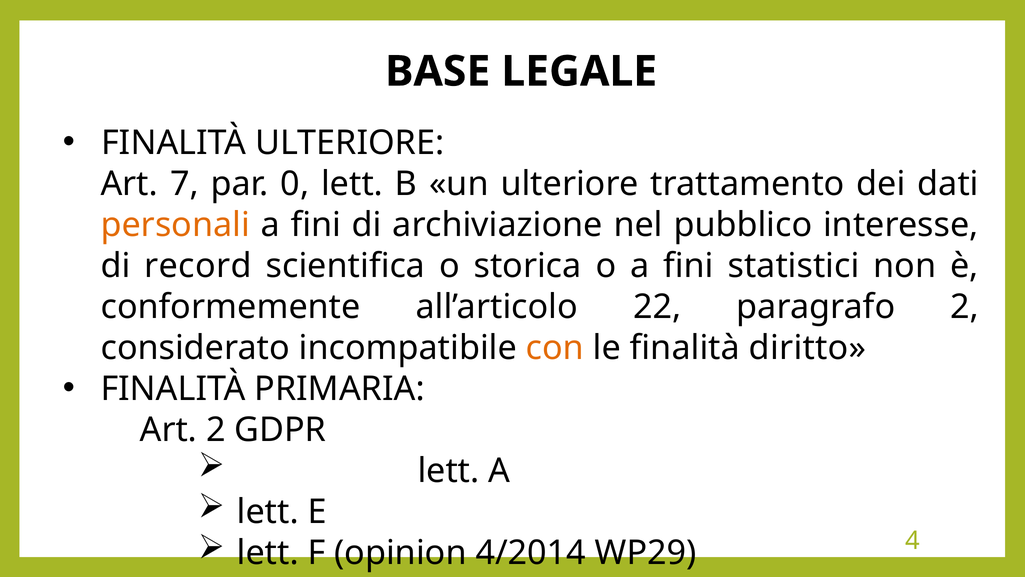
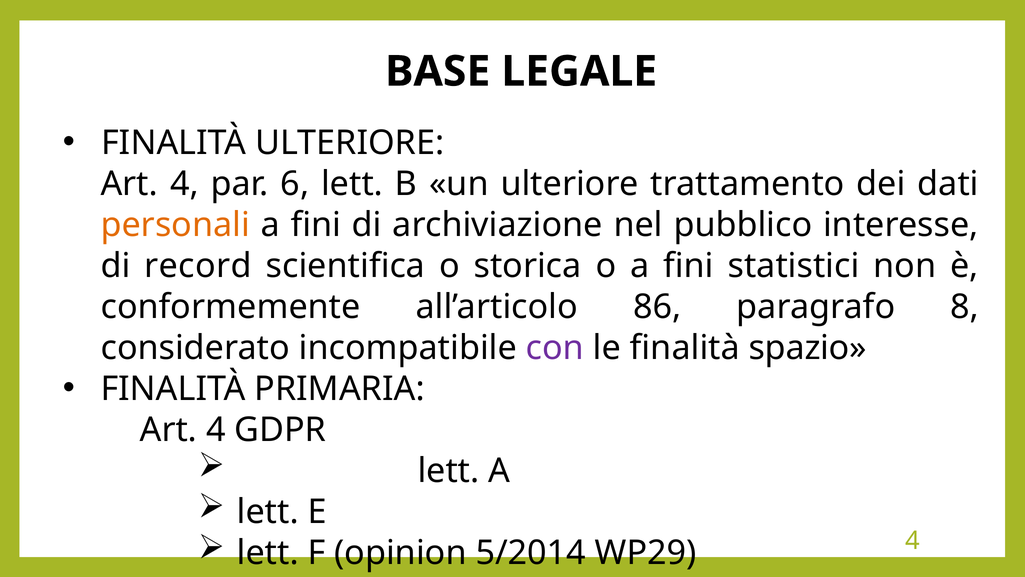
7: 7 -> 4 (184, 184)
0: 0 -> 6 (295, 184)
22: 22 -> 86 (657, 307)
paragrafo 2: 2 -> 8 (965, 307)
con colour: orange -> purple (555, 348)
diritto: diritto -> spazio (808, 348)
2: 2 -> 4 (216, 430)
4/2014: 4/2014 -> 5/2014 (531, 553)
